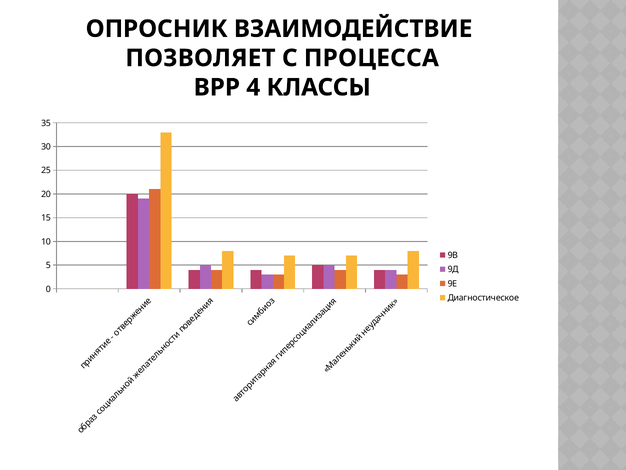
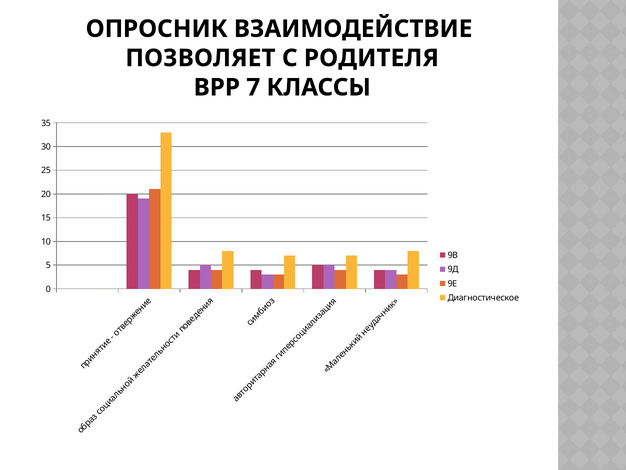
ПРОЦЕССА: ПРОЦЕССА -> РОДИТЕЛЯ (371, 58)
4: 4 -> 7 (253, 87)
